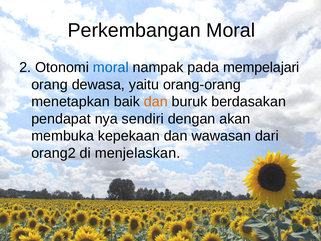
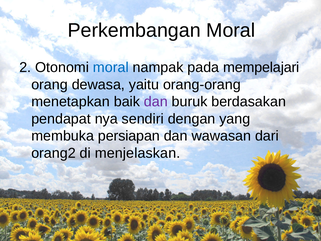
dan colour: orange -> purple (156, 102)
akan: akan -> yang (235, 119)
kepekaan: kepekaan -> persiapan (129, 136)
